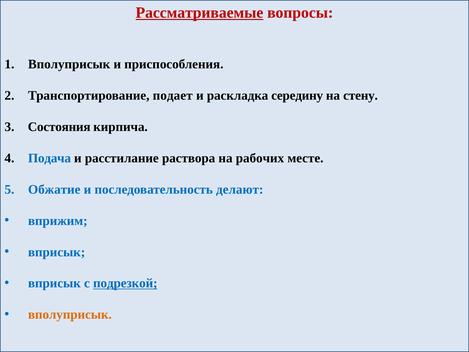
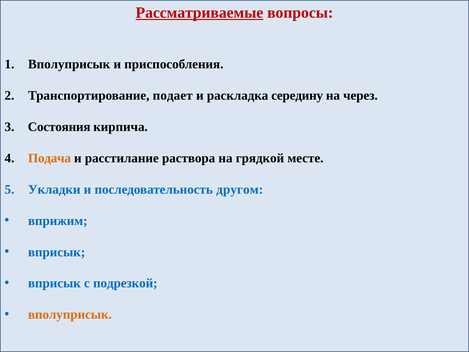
стену: стену -> через (361, 95)
Подача colour: blue -> orange (49, 158)
рабочих: рабочих -> грядкой (260, 158)
Обжатие: Обжатие -> Укладки (54, 189)
делают: делают -> другом (240, 189)
подрезкой underline: present -> none (125, 283)
